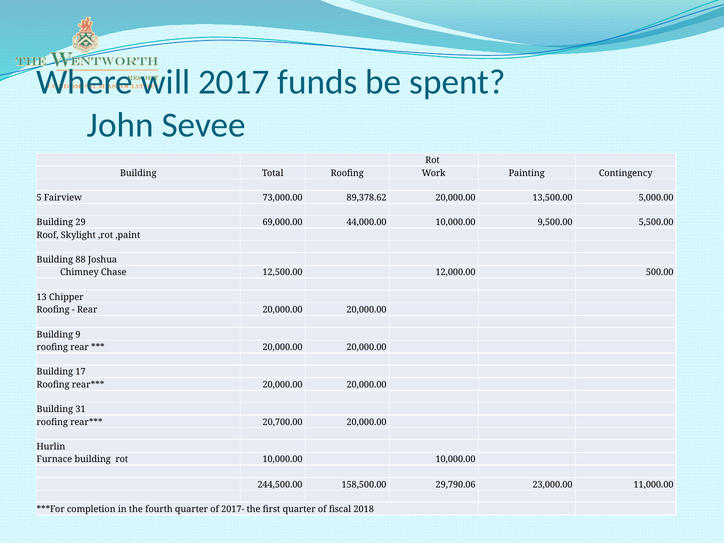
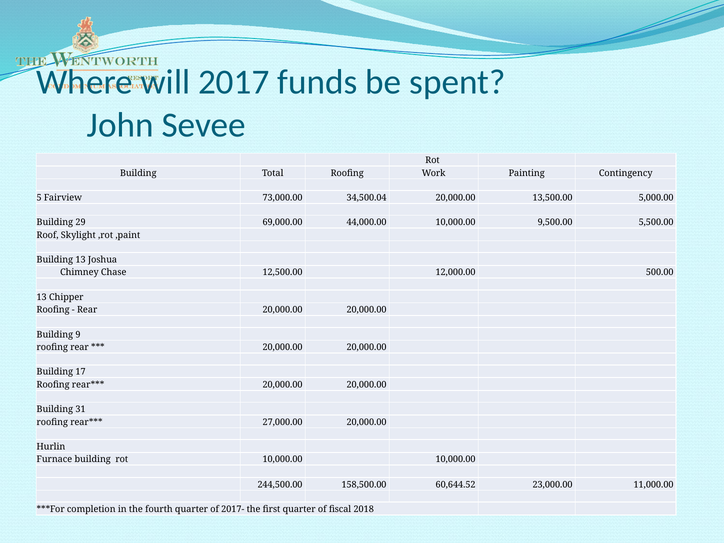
89,378.62: 89,378.62 -> 34,500.04 (367, 198)
Building 88: 88 -> 13 (81, 260)
20,700.00: 20,700.00 -> 27,000.00 (283, 422)
29,790.06: 29,790.06 -> 60,644.52 (456, 485)
